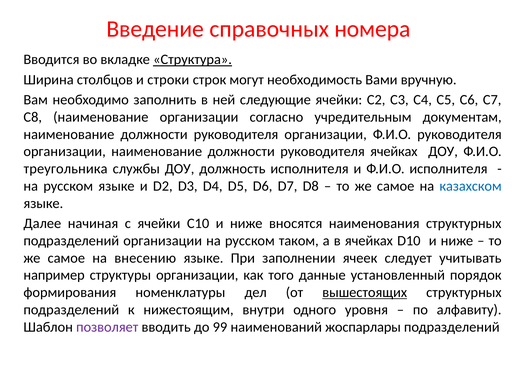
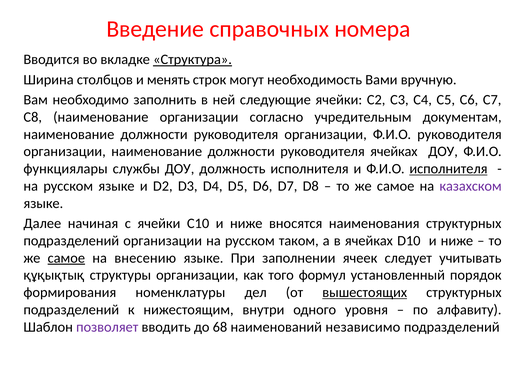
строки: строки -> менять (168, 80)
треугольника: треугольника -> функциялары (66, 169)
исполнителя underline: none -> present (448, 169)
казахском colour: blue -> purple (471, 186)
самое underline: none -> present (66, 258)
например: например -> құқықтық (54, 275)
данные: данные -> формул (322, 275)
99: 99 -> 68 (220, 327)
жоспарлары: жоспарлары -> независимо (363, 327)
